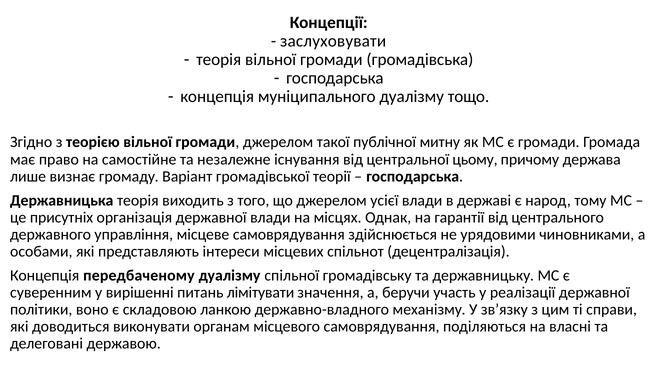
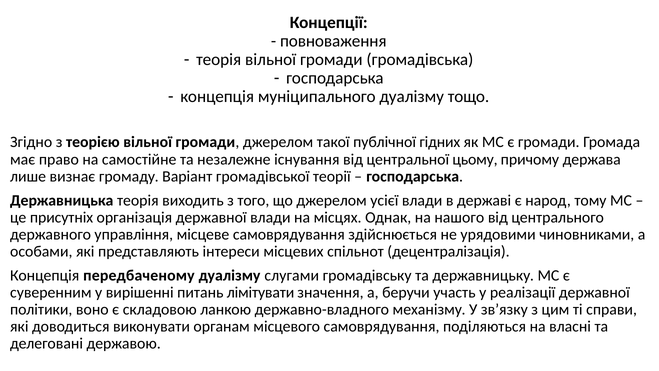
заслуховувати: заслуховувати -> повноваження (333, 41)
митну: митну -> гідних (440, 142)
гарантії: гарантії -> нашого (459, 217)
спільної: спільної -> слугами (292, 275)
